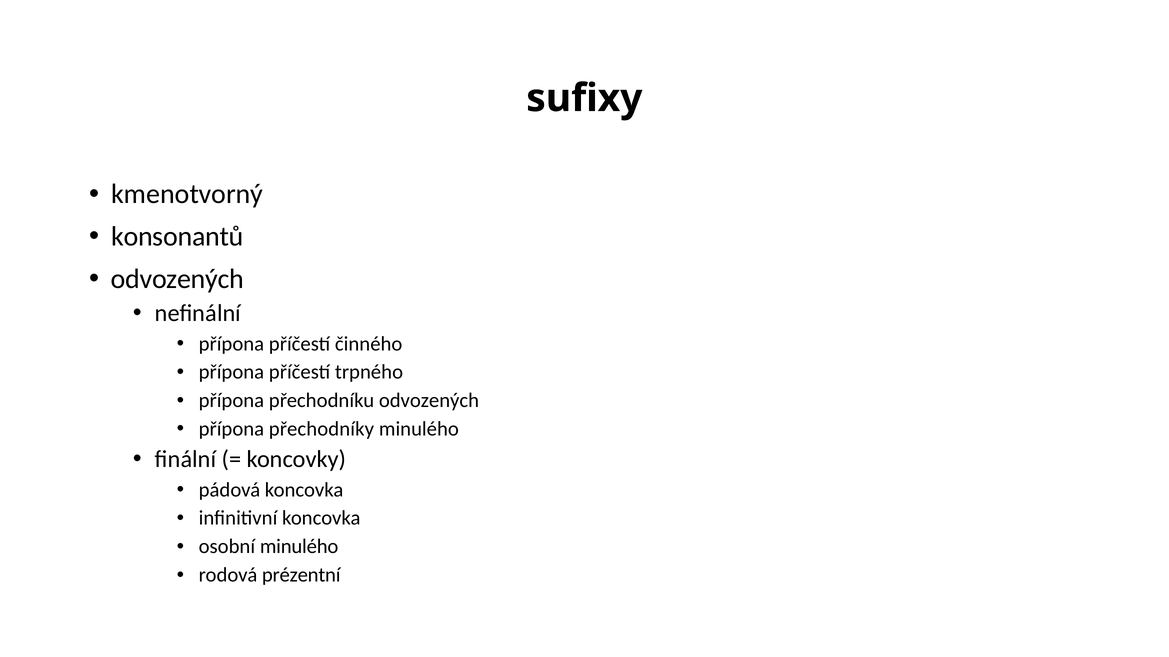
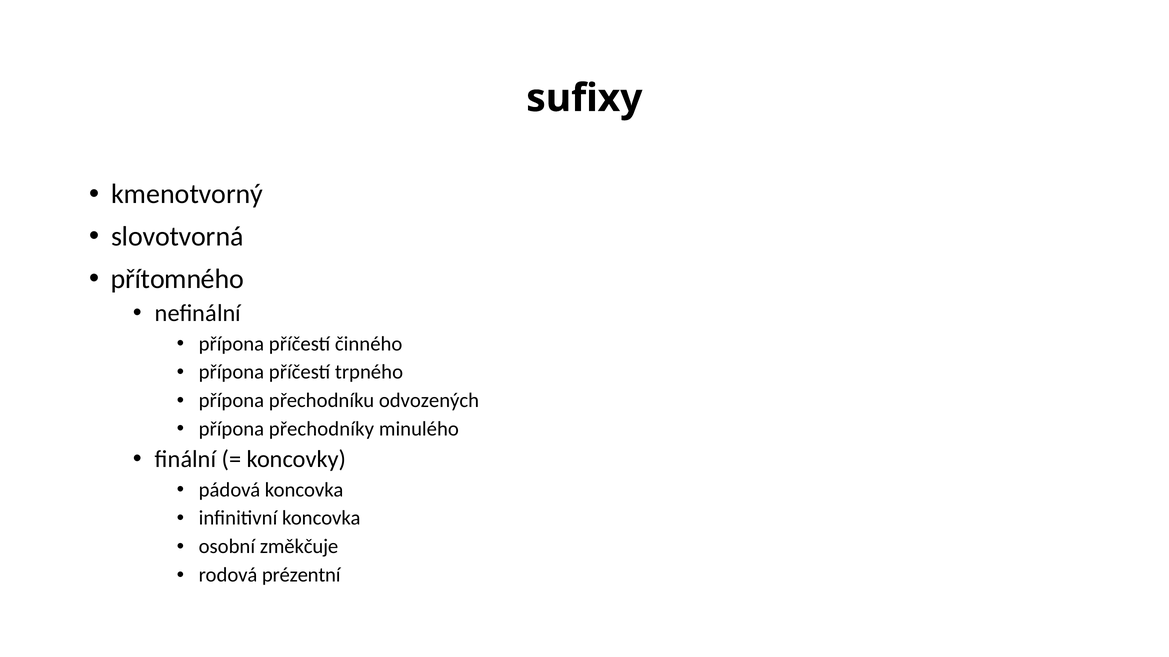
konsonantů: konsonantů -> slovotvorná (177, 237)
odvozených: odvozených -> přítomného (177, 279)
osobní minulého: minulého -> změkčuje (299, 547)
